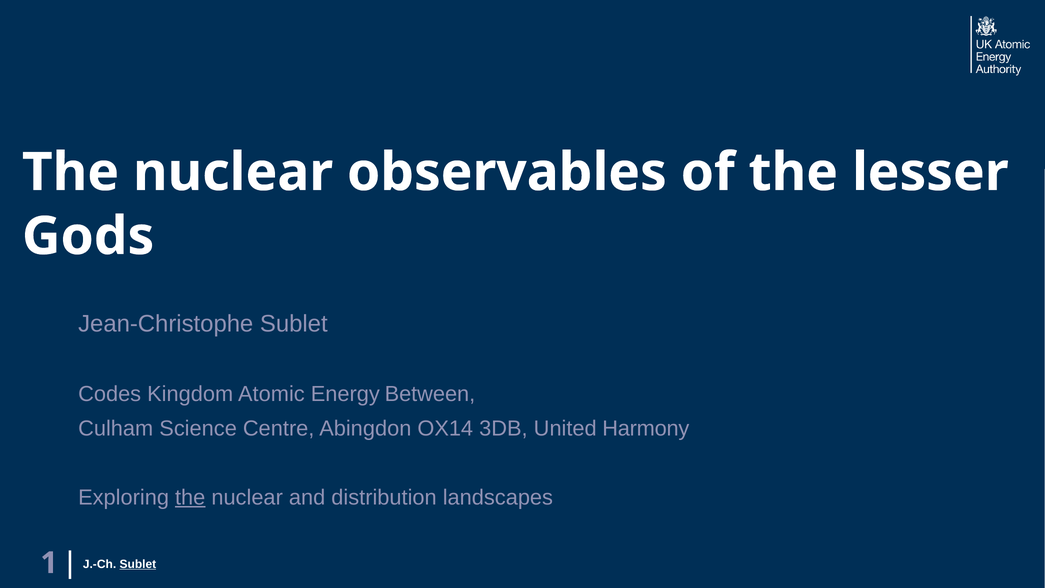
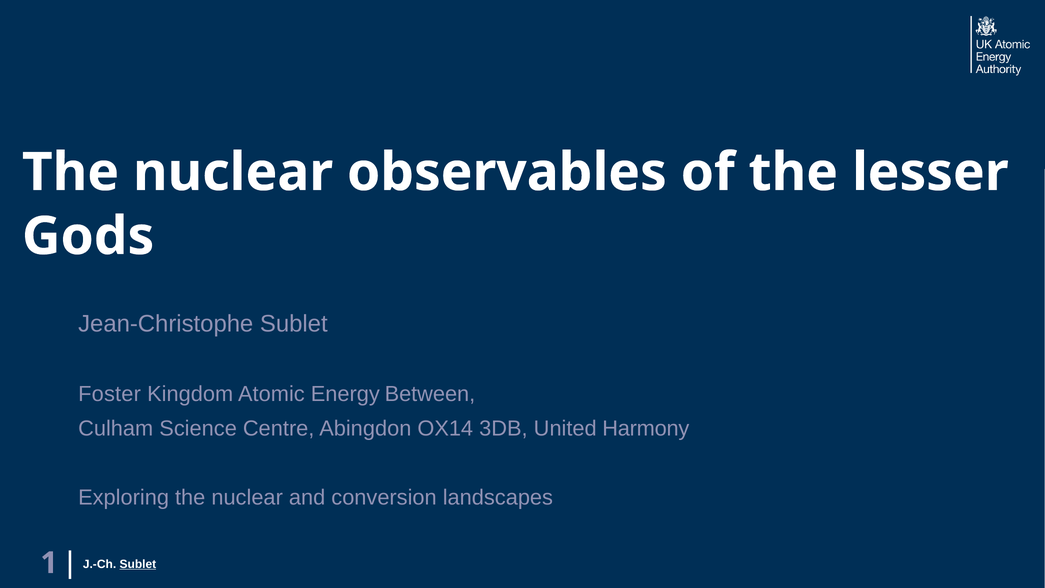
Codes: Codes -> Foster (110, 394)
the underline: present -> none (190, 497)
distribution: distribution -> conversion (384, 497)
